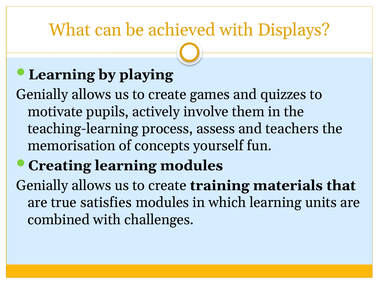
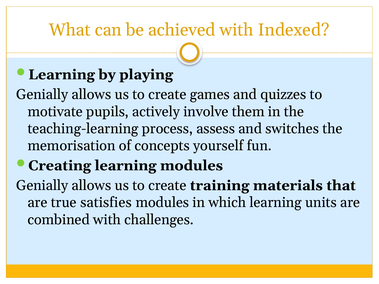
Displays: Displays -> Indexed (294, 30)
teachers: teachers -> switches (292, 129)
